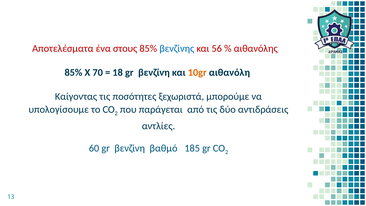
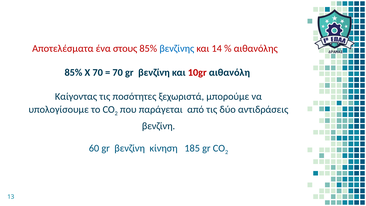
56: 56 -> 14 (217, 49)
18: 18 -> 70 (118, 72)
10gr colour: orange -> red (197, 72)
αντλίες: αντλίες -> βενζίνη (159, 126)
βαθμό: βαθμό -> κίνηση (164, 148)
